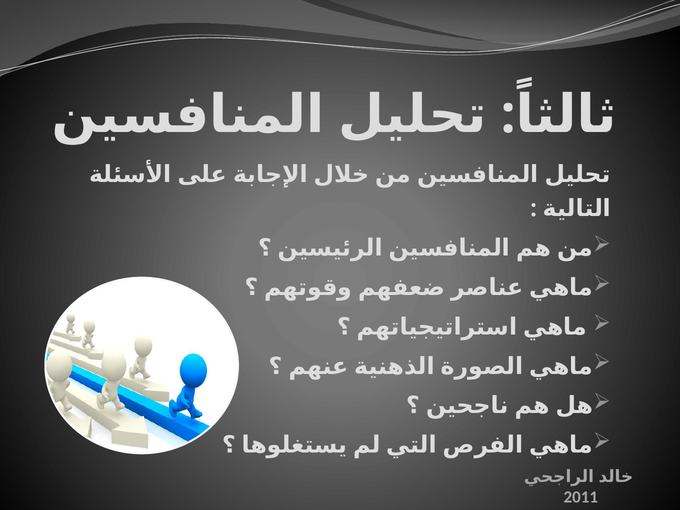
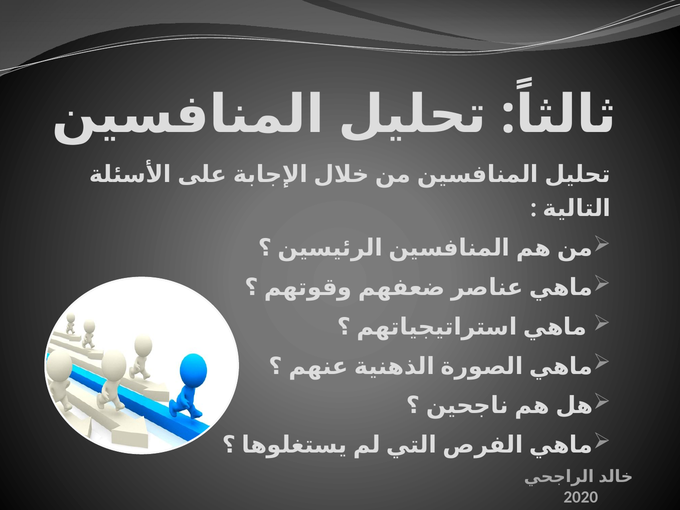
2011: 2011 -> 2020 (581, 497)
